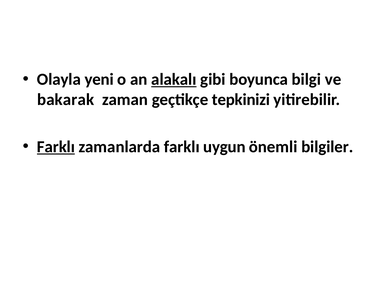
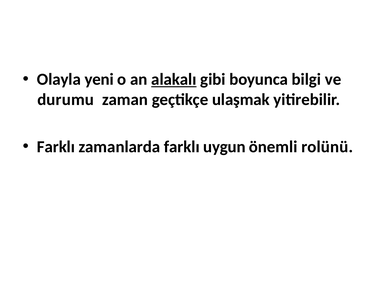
bakarak: bakarak -> durumu (66, 100)
tepkinizi: tepkinizi -> ulaşmak (241, 100)
Farklı underline: present -> none (56, 147)
bilgiler: bilgiler -> rolünü (327, 147)
